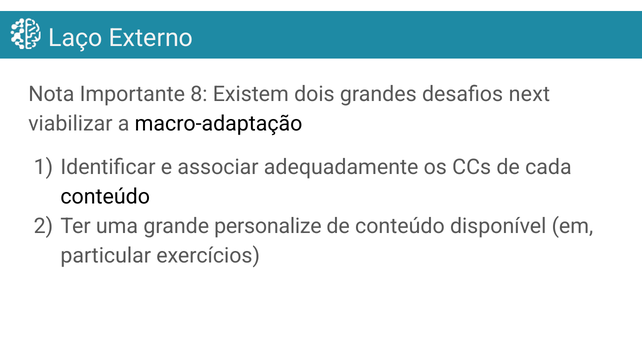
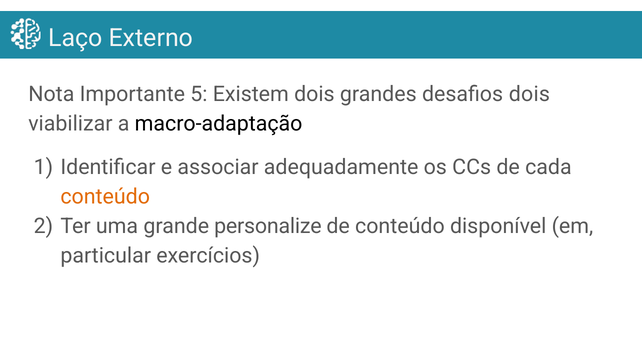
8: 8 -> 5 (199, 94)
desafios next: next -> dois (529, 94)
conteúdo colour: black -> orange (105, 197)
